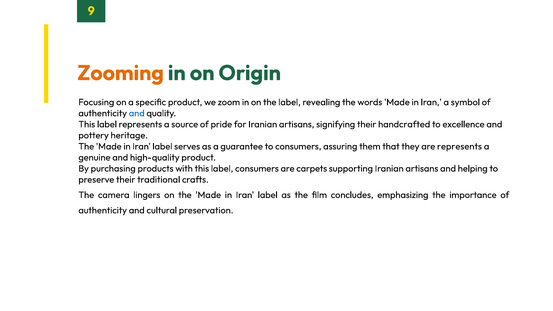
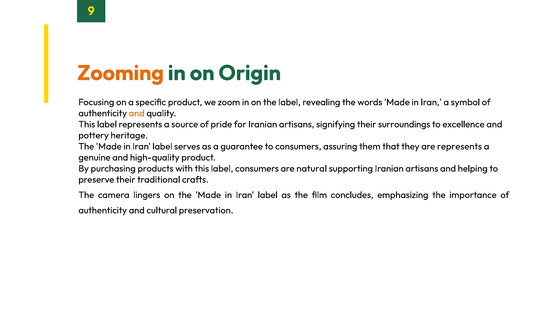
and colour: blue -> orange (137, 113)
handcrafted: handcrafted -> surroundings (404, 124)
carpets: carpets -> natural (312, 169)
